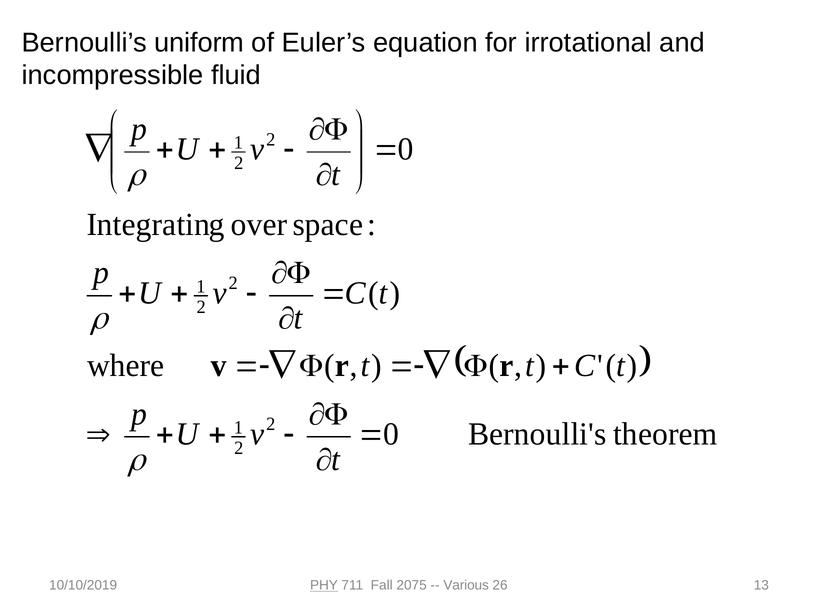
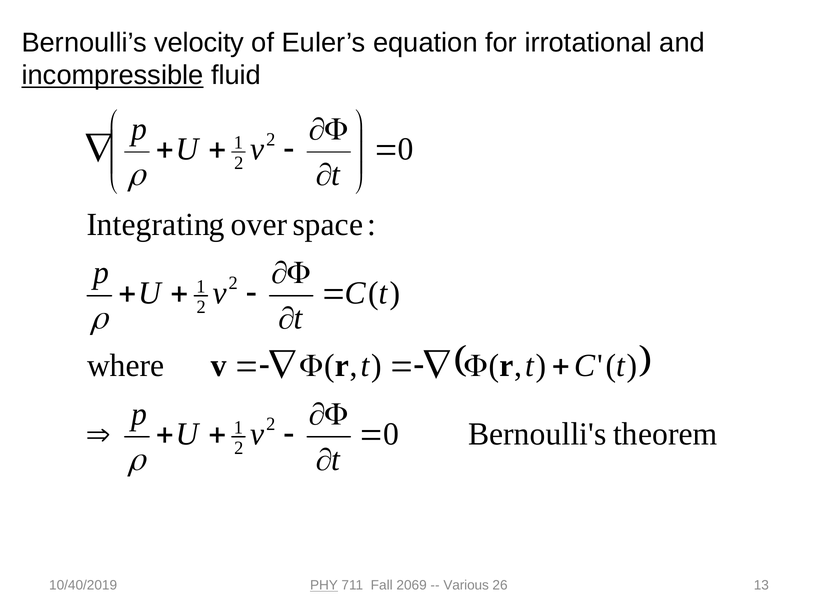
uniform: uniform -> velocity (199, 43)
incompressible underline: none -> present (113, 75)
10/10/2019: 10/10/2019 -> 10/40/2019 (83, 586)
2075: 2075 -> 2069 (412, 586)
